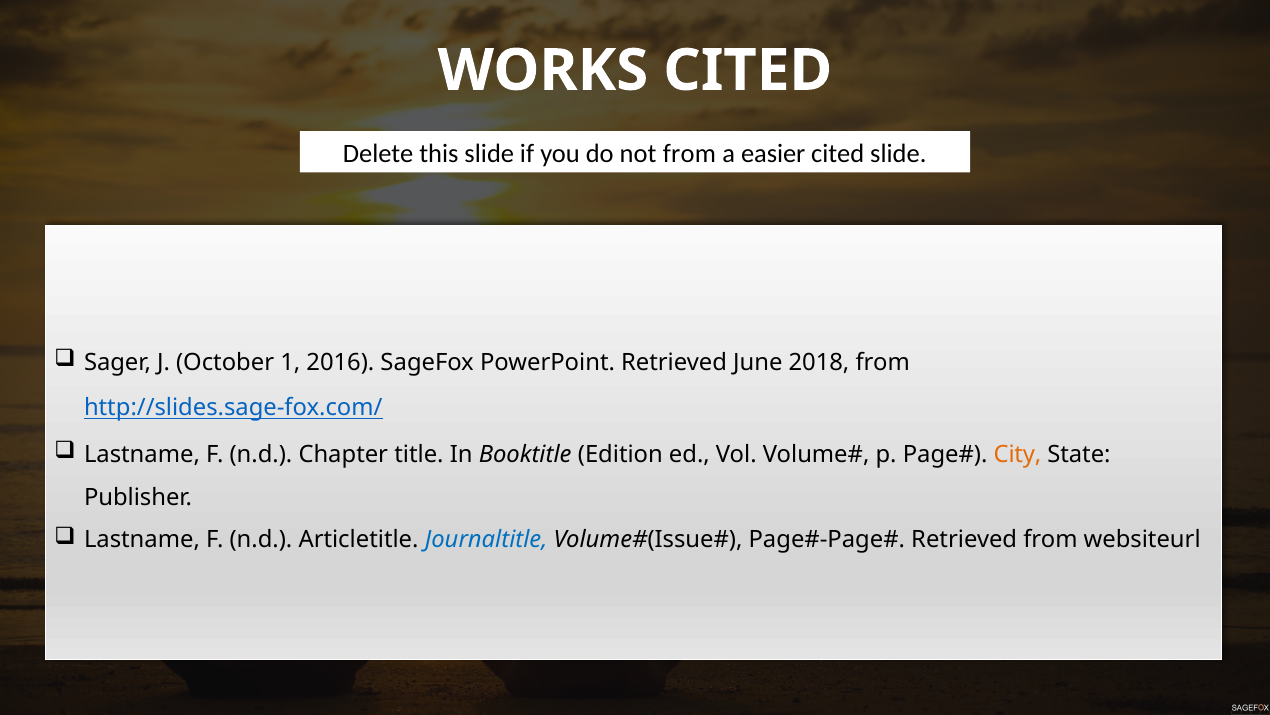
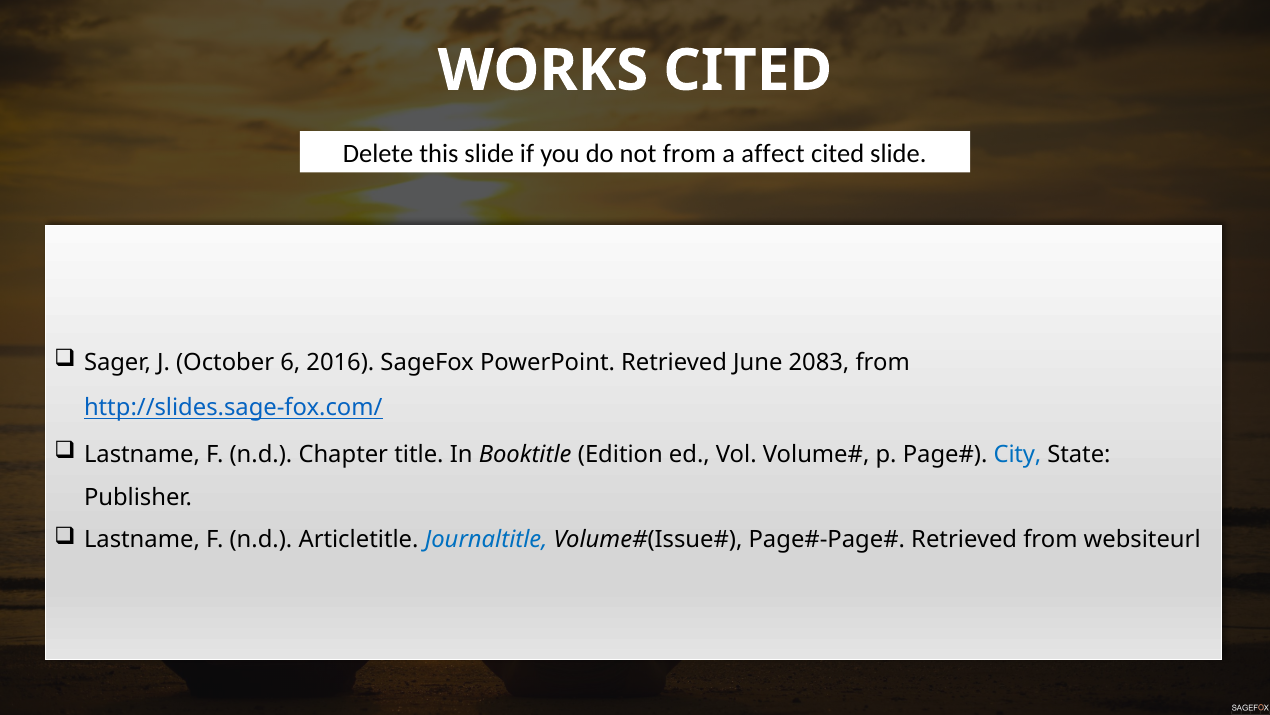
easier: easier -> affect (773, 154)
1: 1 -> 6 (290, 362)
2018: 2018 -> 2083 (819, 362)
City colour: orange -> blue (1017, 454)
